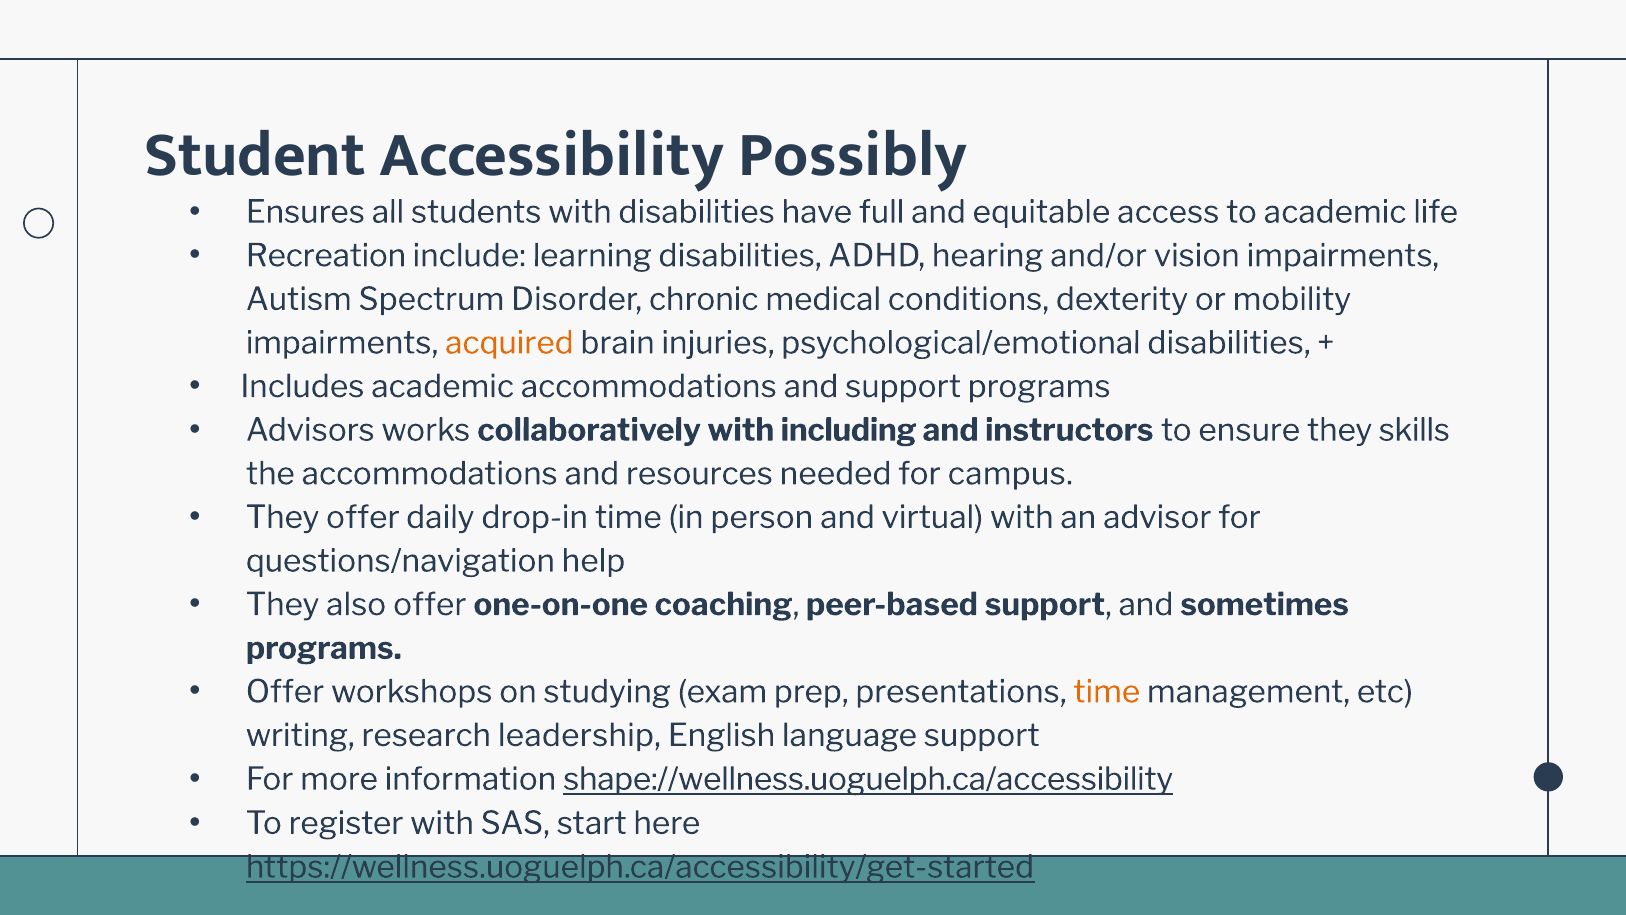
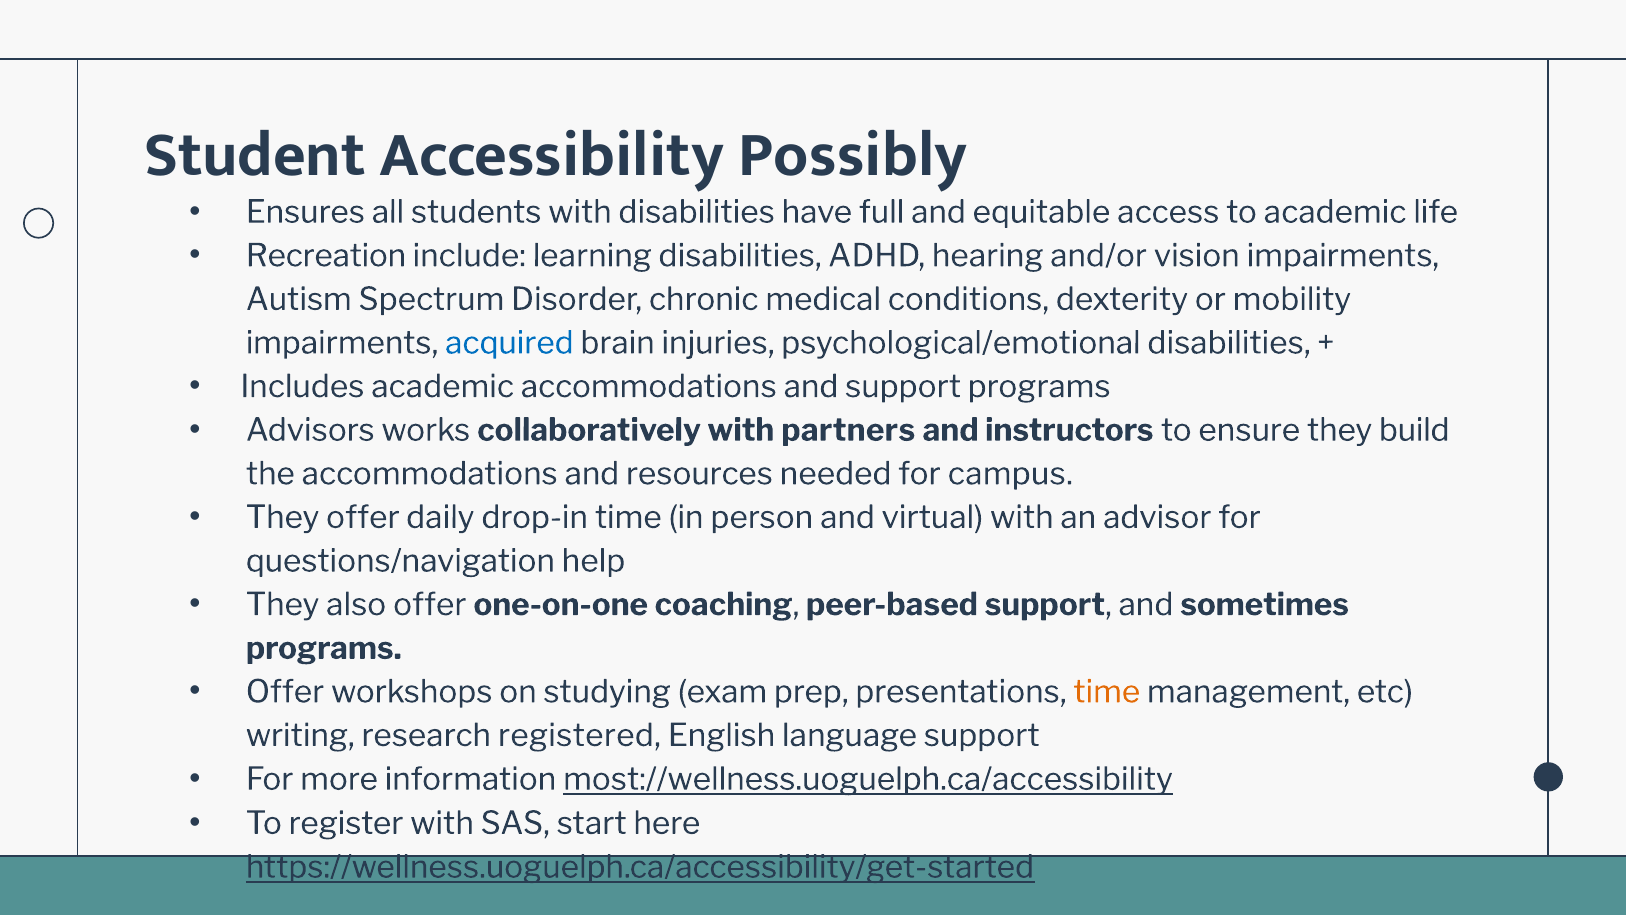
acquired colour: orange -> blue (509, 343)
including: including -> partners (848, 430)
skills: skills -> build (1414, 430)
leadership: leadership -> registered (579, 735)
shape://wellness.uoguelph.ca/accessibility: shape://wellness.uoguelph.ca/accessibility -> most://wellness.uoguelph.ca/accessibility (868, 779)
